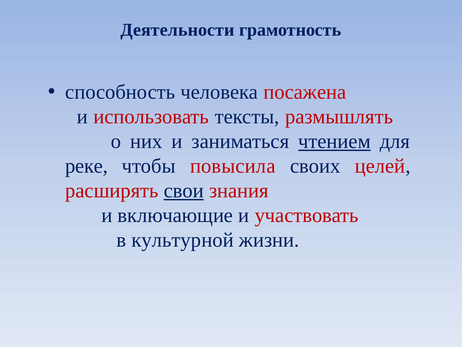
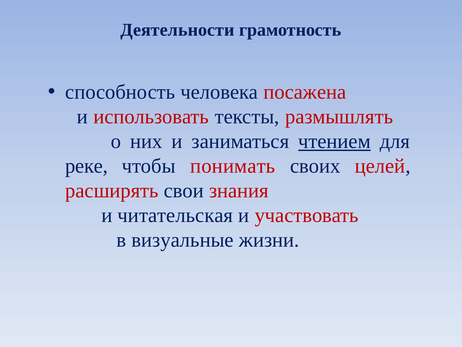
повысила: повысила -> понимать (233, 166)
свои underline: present -> none (184, 191)
включающие: включающие -> читательская (175, 215)
культурной: культурной -> визуальные (183, 240)
